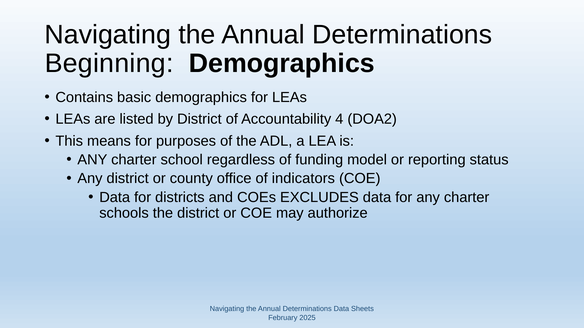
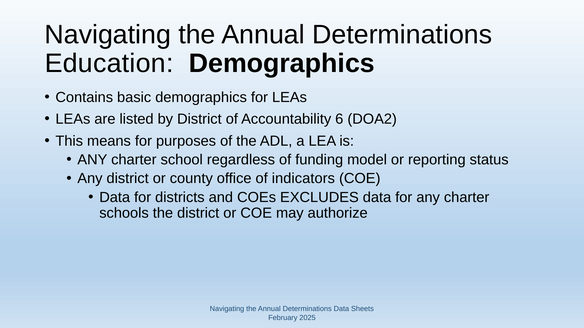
Beginning: Beginning -> Education (109, 64)
4: 4 -> 6 (339, 119)
